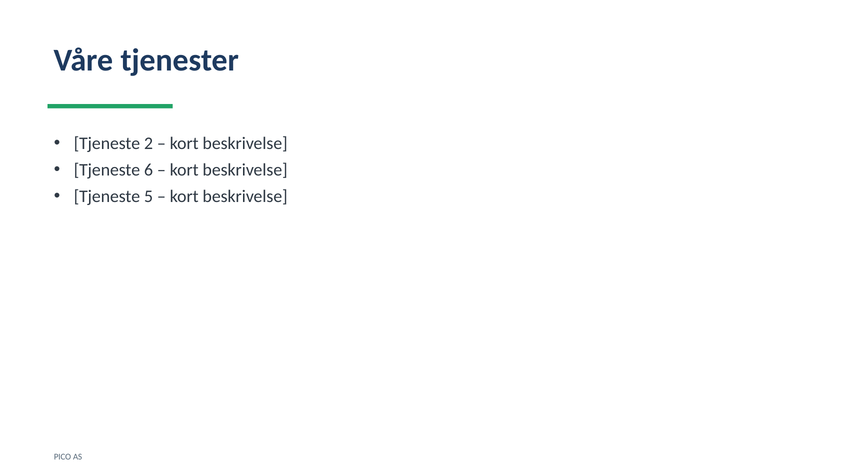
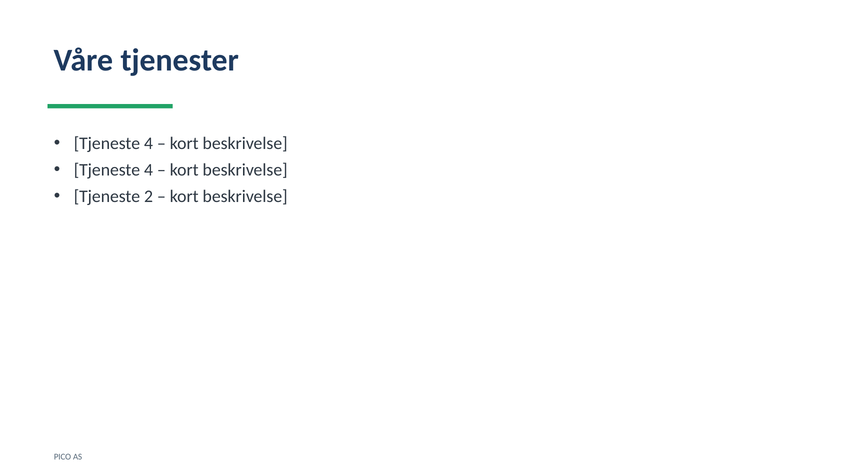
2: 2 -> 4 (148, 143)
6: 6 -> 4 (148, 170)
5: 5 -> 2 (148, 196)
